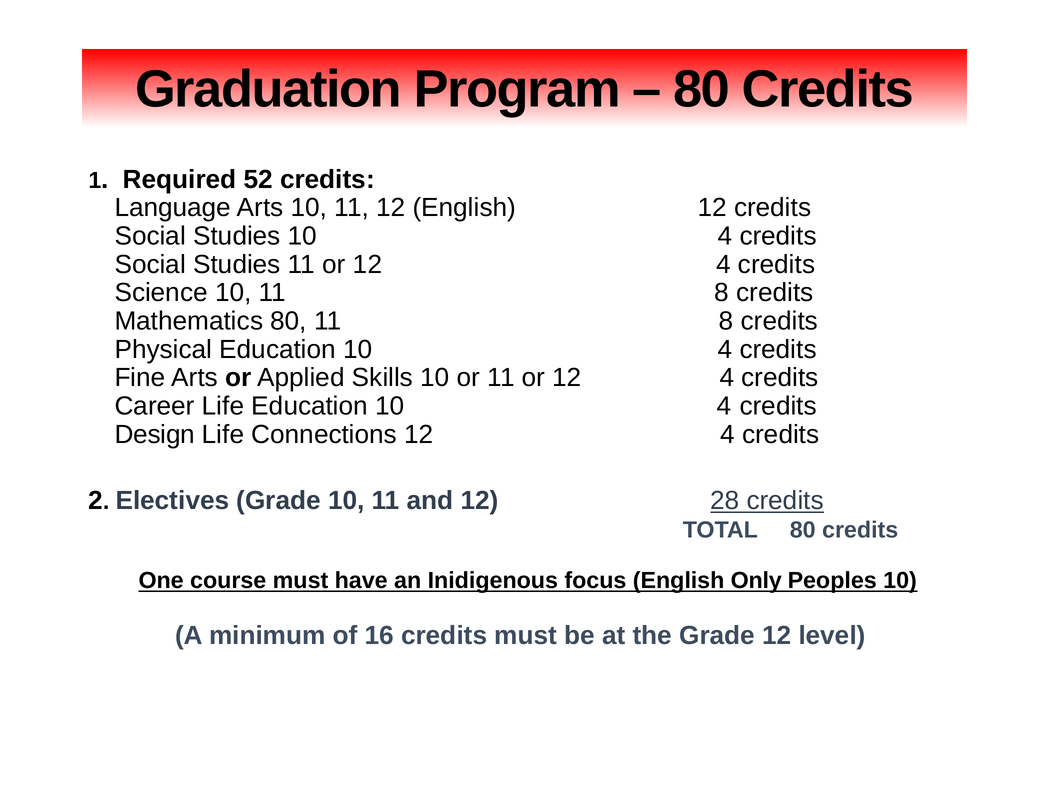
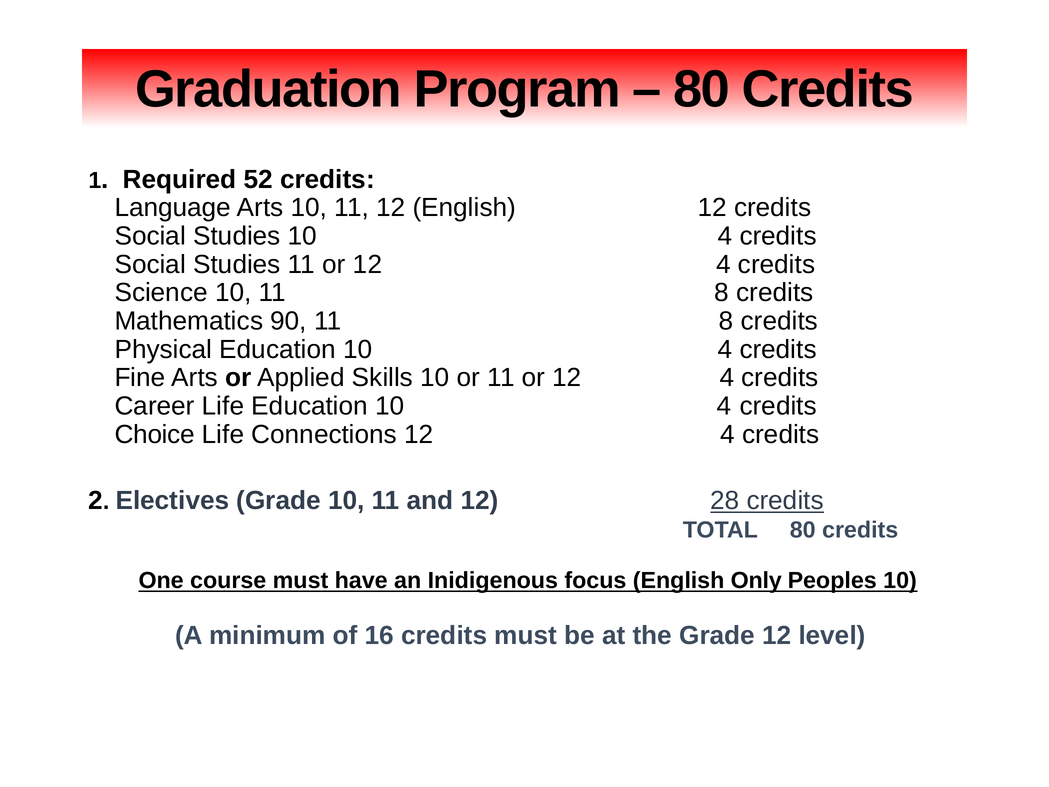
Mathematics 80: 80 -> 90 (288, 321)
Design: Design -> Choice (155, 434)
